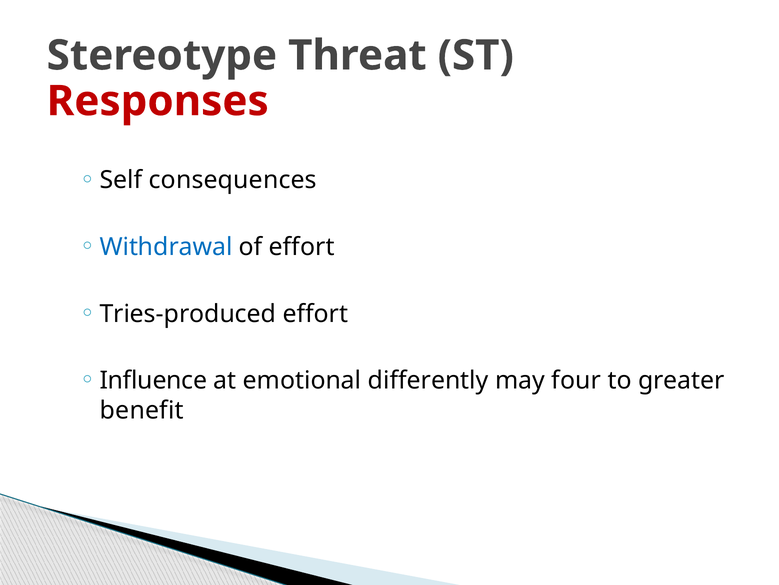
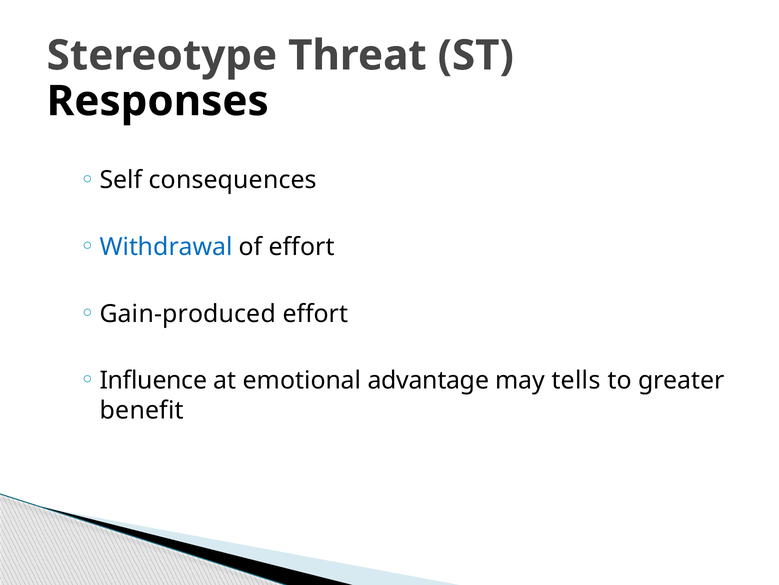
Responses colour: red -> black (158, 101)
Tries-produced: Tries-produced -> Gain-produced (188, 313)
differently: differently -> advantage (428, 380)
four: four -> tells (576, 380)
